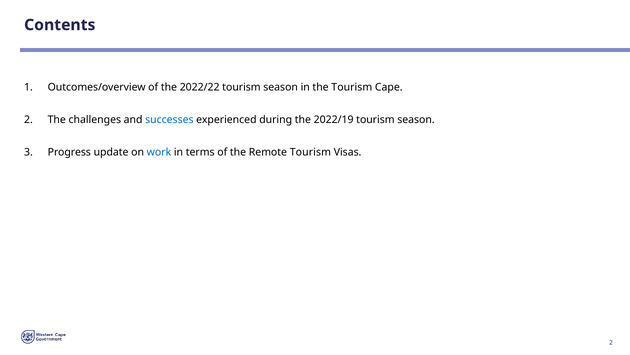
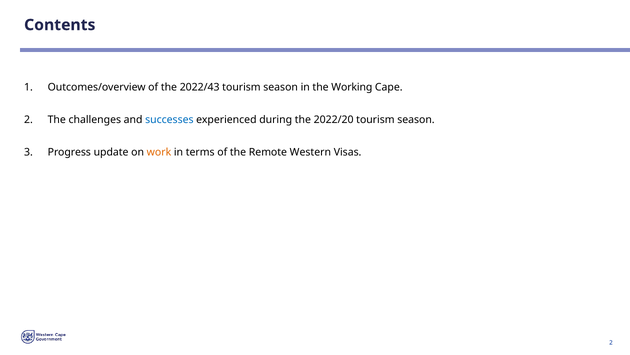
2022/22: 2022/22 -> 2022/43 (200, 87)
the Tourism: Tourism -> Working (352, 87)
2022/19: 2022/19 -> 2022/20 (334, 120)
work colour: blue -> orange (159, 152)
Remote Tourism: Tourism -> Western (310, 152)
